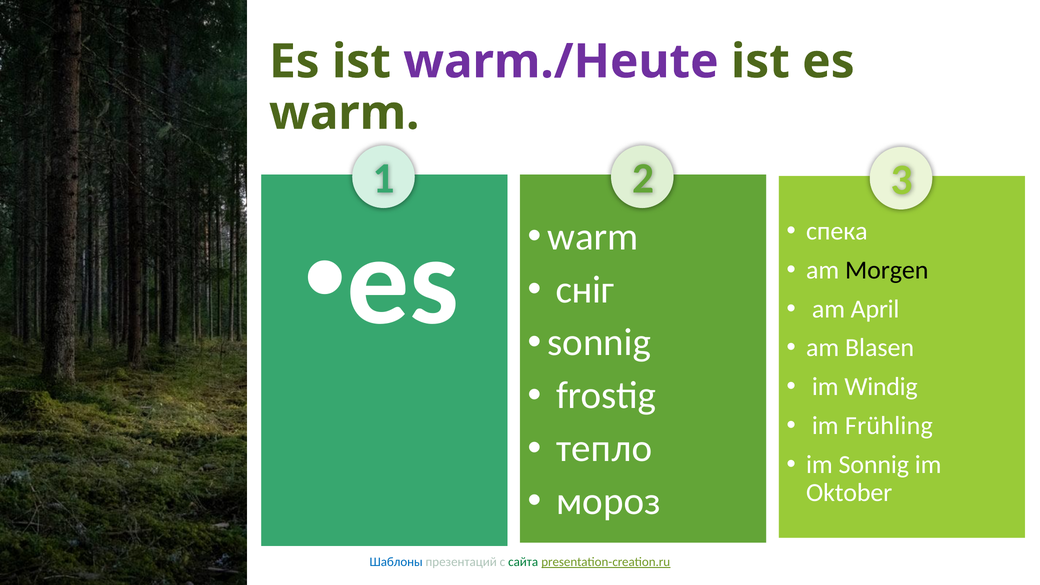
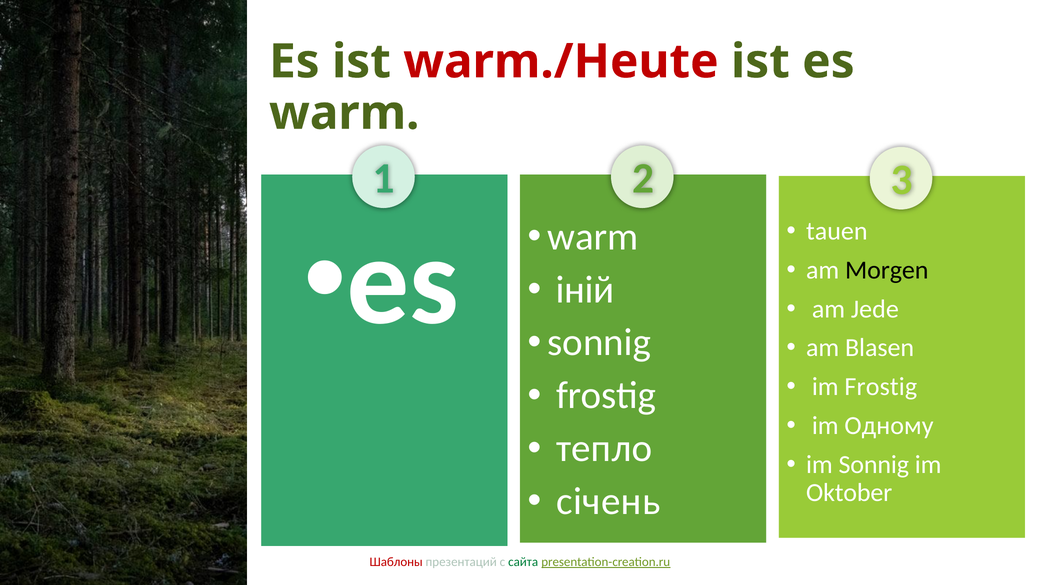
warm./Heute colour: purple -> red (561, 62)
спека: спека -> tauen (837, 231)
сніг: сніг -> іній (585, 290)
April: April -> Jede (875, 309)
im Windig: Windig -> Frostig (881, 387)
Frühling: Frühling -> Одному (889, 426)
мороз: мороз -> січень (608, 502)
Шаблоны colour: blue -> red (396, 562)
